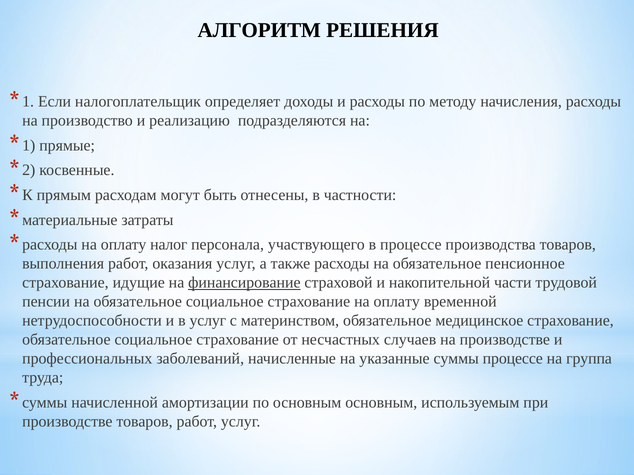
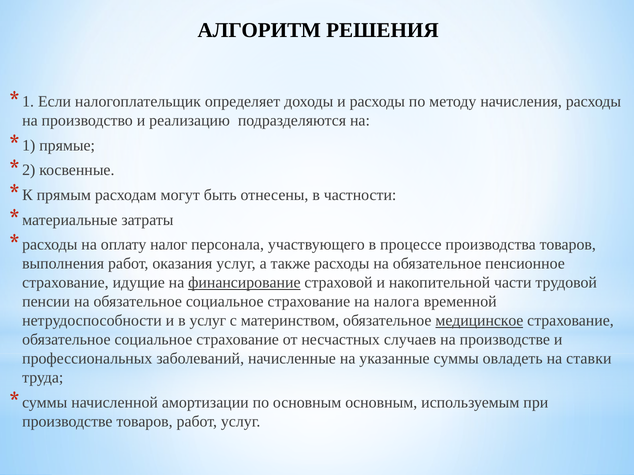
страхование на оплату: оплату -> налога (397, 302)
медицинское underline: none -> present (479, 321)
суммы процессе: процессе -> овладеть (513, 359)
группа: группа -> ставки (589, 359)
